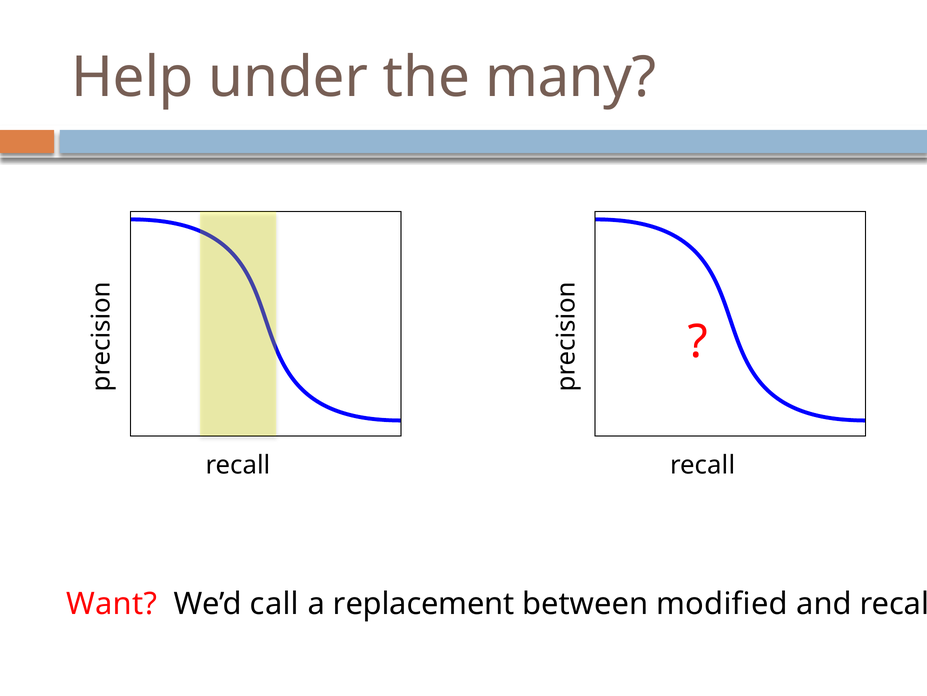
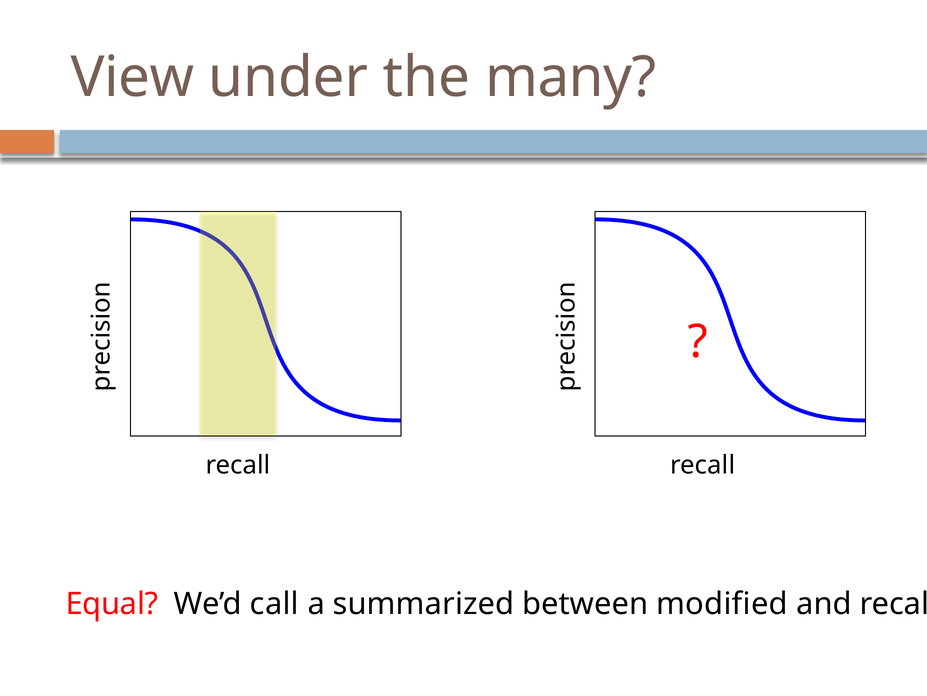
Help: Help -> View (133, 77)
Want: Want -> Equal (112, 603)
replacement: replacement -> summarized (424, 603)
